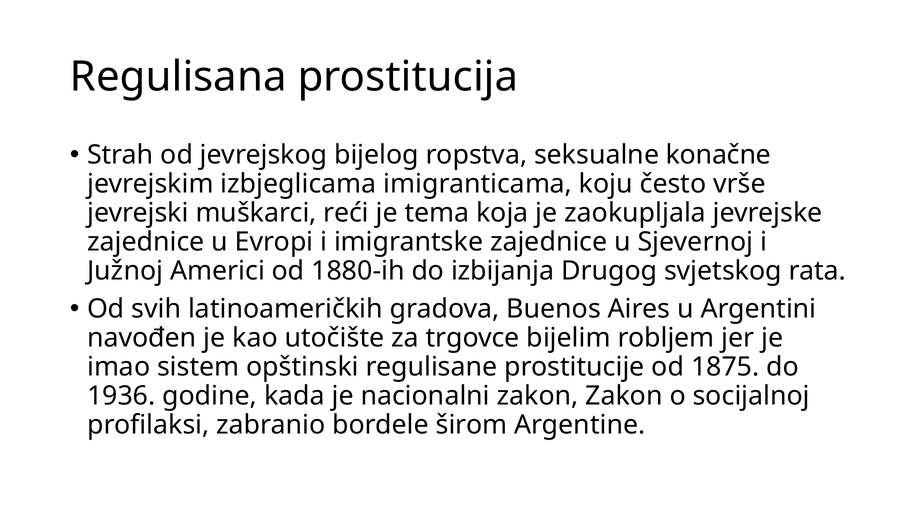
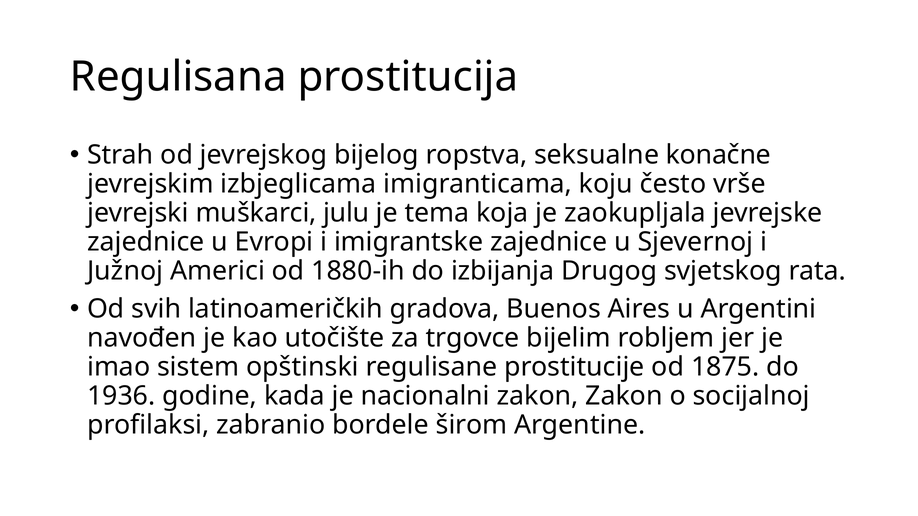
reći: reći -> julu (346, 213)
